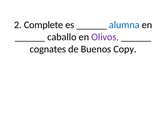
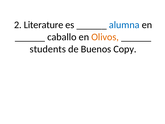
Complete: Complete -> Literature (44, 25)
Olivos colour: purple -> orange (105, 37)
cognates: cognates -> students (48, 49)
